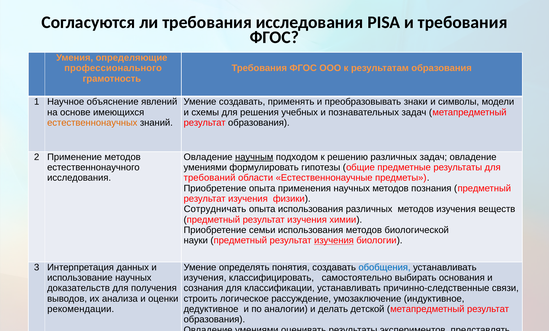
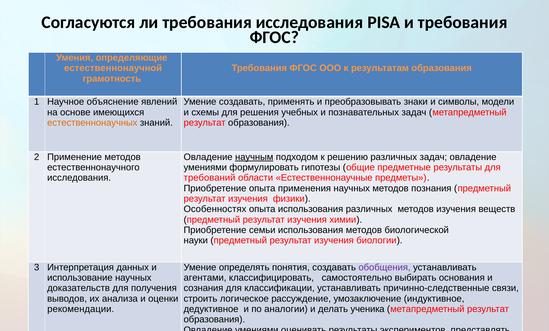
профессионального: профессионального -> естественнонаучной (113, 68)
Сотрудничать: Сотрудничать -> Особенностях (215, 209)
изучения underline: present -> none (334, 240)
обобщения colour: blue -> purple (385, 267)
изучения: изучения -> агентами (205, 278)
детской: детской -> ученика (367, 309)
